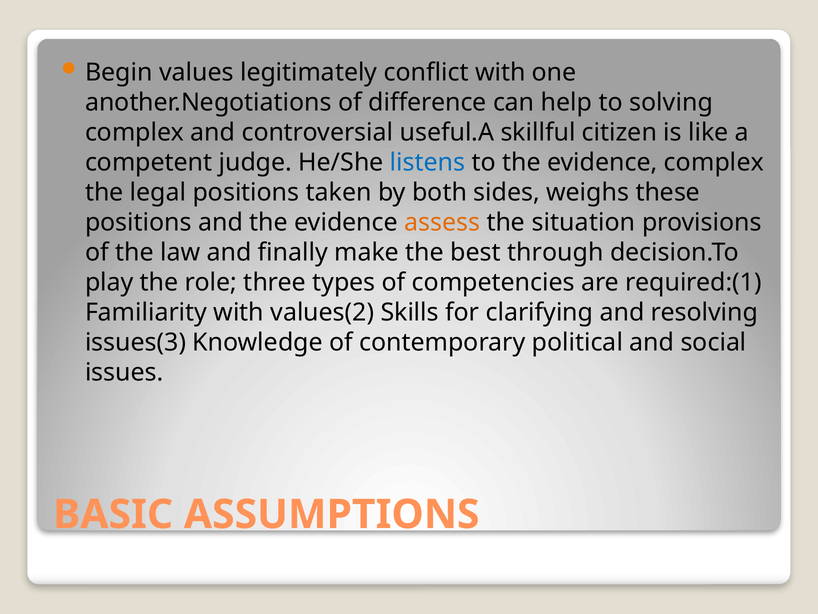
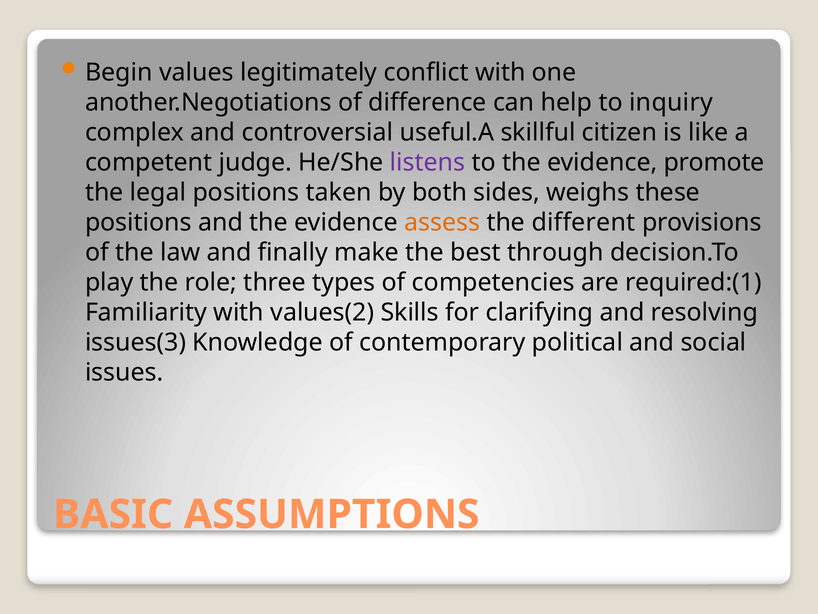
solving: solving -> inquiry (671, 102)
listens colour: blue -> purple (428, 162)
evidence complex: complex -> promote (714, 162)
situation: situation -> different (583, 222)
